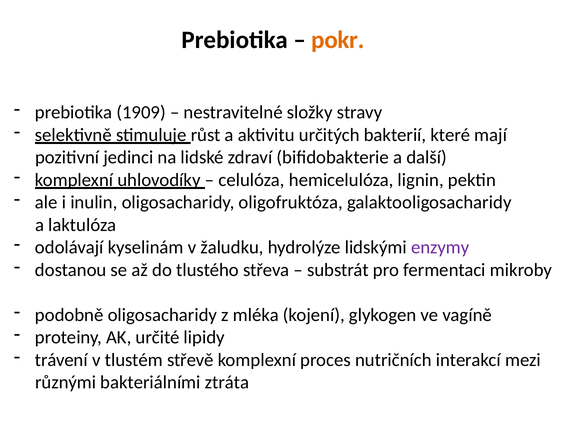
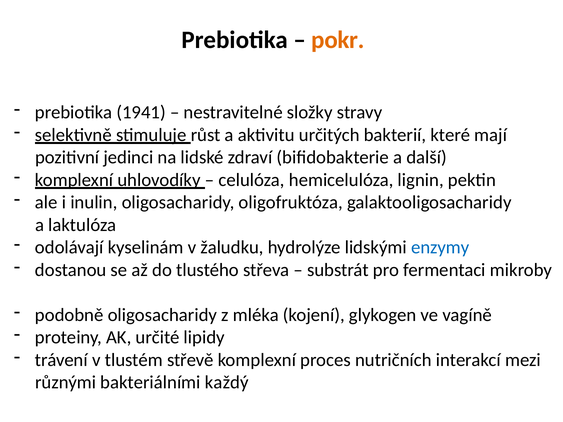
1909: 1909 -> 1941 (141, 112)
enzymy colour: purple -> blue (440, 248)
ztráta: ztráta -> každý (227, 383)
